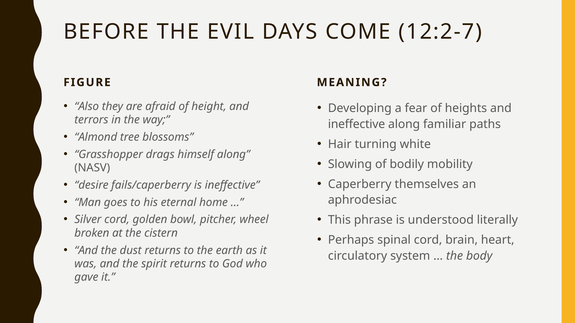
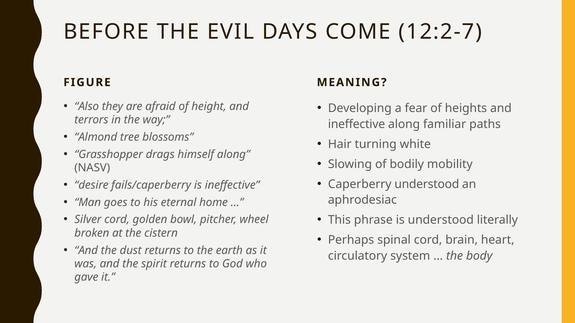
Caperberry themselves: themselves -> understood (427, 184)
